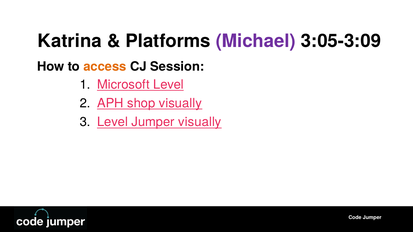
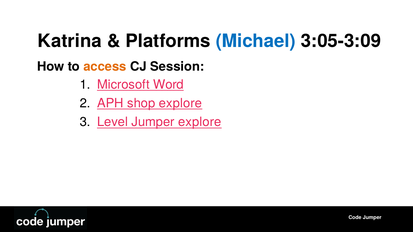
Michael colour: purple -> blue (256, 41)
Microsoft Level: Level -> Word (169, 85)
shop visually: visually -> explore (180, 103)
Jumper visually: visually -> explore (200, 122)
